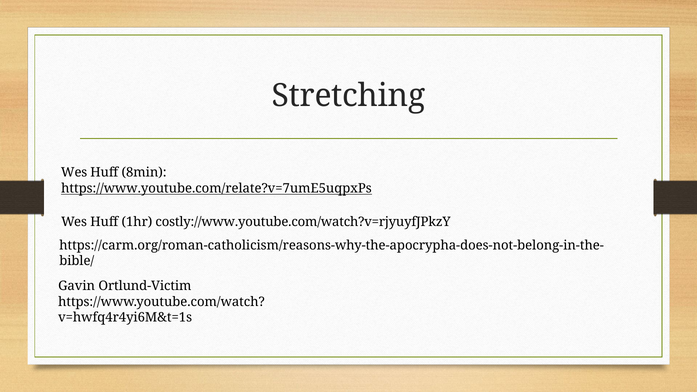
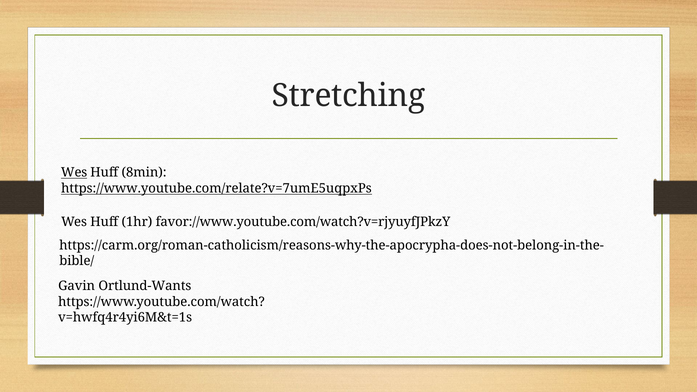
Wes underline: none -> present (74, 173)
costly://www.youtube.com/watch?v=rjyuyfJPkzY: costly://www.youtube.com/watch?v=rjyuyfJPkzY -> favor://www.youtube.com/watch?v=rjyuyfJPkzY (303, 222)
Ortlund-Victim: Ortlund-Victim -> Ortlund-Wants (145, 286)
